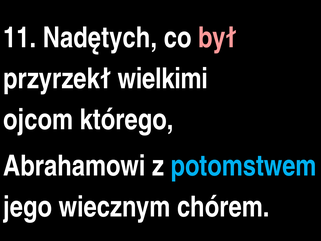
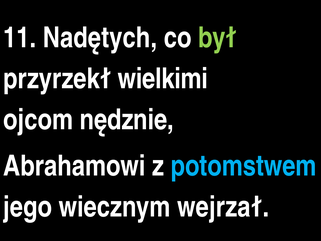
był colour: pink -> light green (218, 38)
którego: którego -> nędznie (127, 120)
chórem: chórem -> wejrzał (223, 207)
